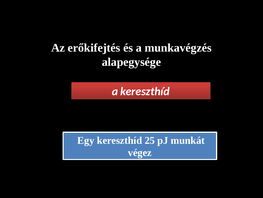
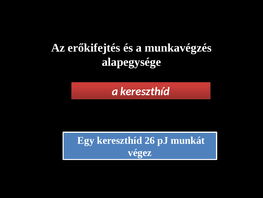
25: 25 -> 26 (150, 140)
